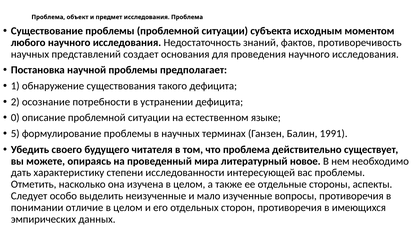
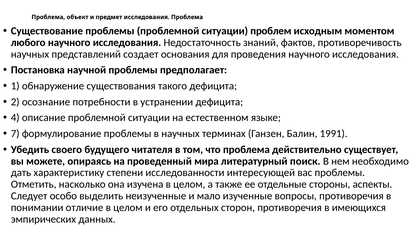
субъекта: субъекта -> проблем (271, 31)
0: 0 -> 4 (15, 118)
5: 5 -> 7 (15, 134)
новое: новое -> поиск (305, 161)
